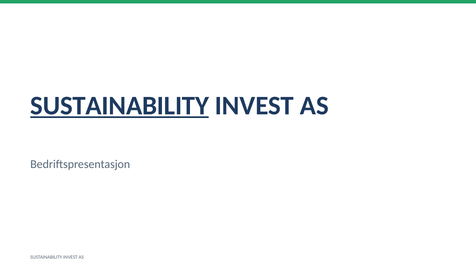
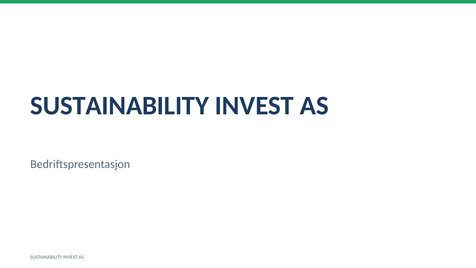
SUSTAINABILITY underline: present -> none (120, 106)
